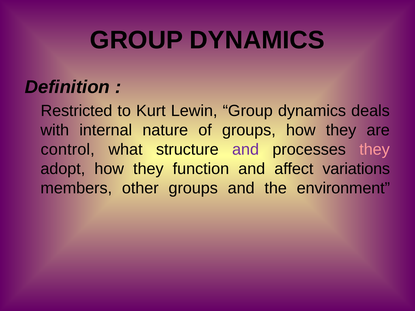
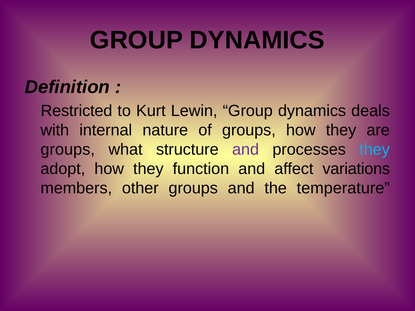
control: control -> groups (68, 150)
they colour: pink -> light blue (375, 150)
environment: environment -> temperature (343, 188)
